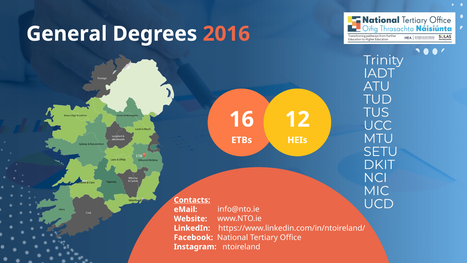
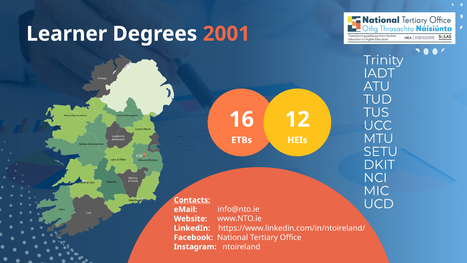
General: General -> Learner (67, 34)
2016: 2016 -> 2001 (226, 34)
